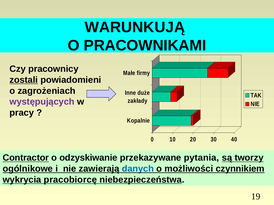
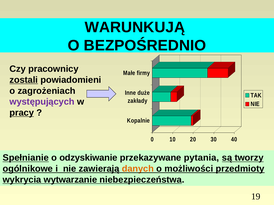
PRACOWNIKAMI: PRACOWNIKAMI -> BEZPOŚREDNIO (145, 46)
pracy underline: none -> present (22, 113)
Contractor: Contractor -> Spełnianie (26, 158)
danych colour: blue -> orange (138, 169)
czynnikiem: czynnikiem -> przedmioty (240, 169)
pracobiorcę: pracobiorcę -> wytwarzanie (70, 180)
